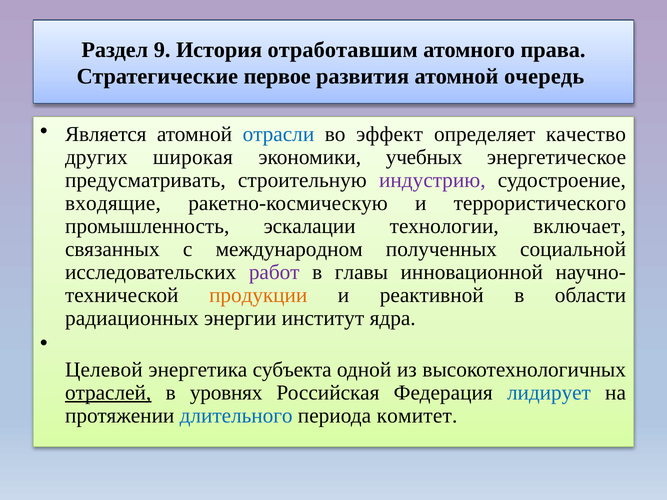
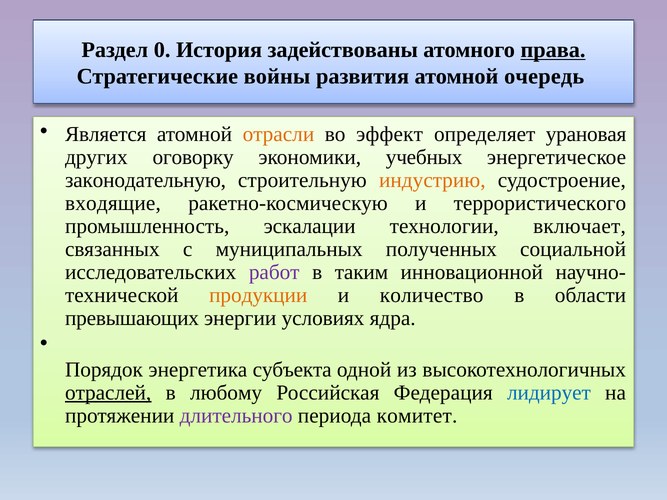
9: 9 -> 0 (162, 50)
отработавшим: отработавшим -> задействованы (343, 50)
права underline: none -> present (553, 50)
первое: первое -> войны (277, 77)
отрасли colour: blue -> orange (278, 134)
качество: качество -> урановая (586, 134)
широкая: широкая -> оговорку (193, 157)
предусматривать: предусматривать -> законодательную (146, 180)
индустрию colour: purple -> orange (432, 180)
международном: международном -> муниципальных (289, 249)
главы: главы -> таким (361, 272)
реактивной: реактивной -> количество (432, 295)
радиационных: радиационных -> превышающих (132, 318)
институт: институт -> условиях (323, 318)
Целевой: Целевой -> Порядок (104, 370)
уровнях: уровнях -> любому (226, 393)
длительного colour: blue -> purple (236, 416)
